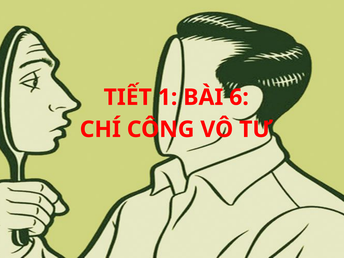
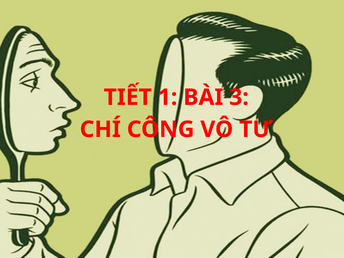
6: 6 -> 3 (239, 97)
